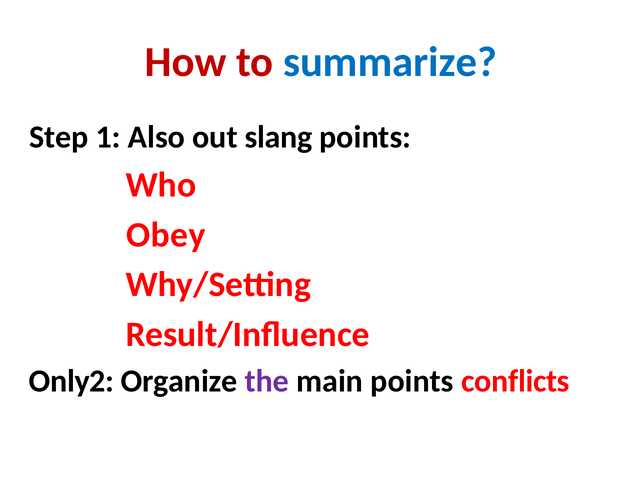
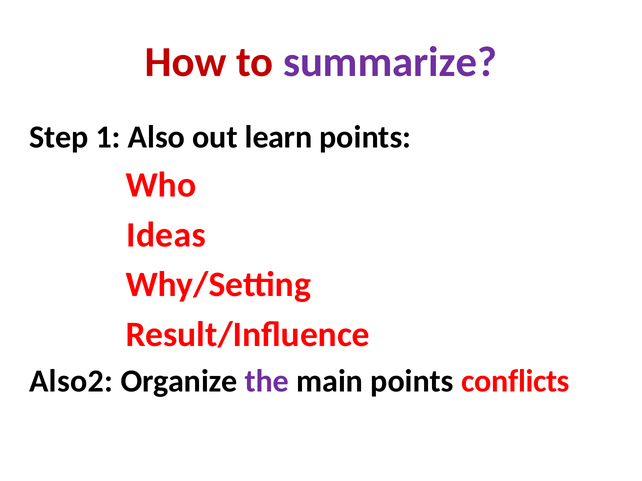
summarize colour: blue -> purple (390, 62)
slang: slang -> learn (279, 137)
Obey: Obey -> Ideas (166, 235)
Only2: Only2 -> Also2 (71, 382)
